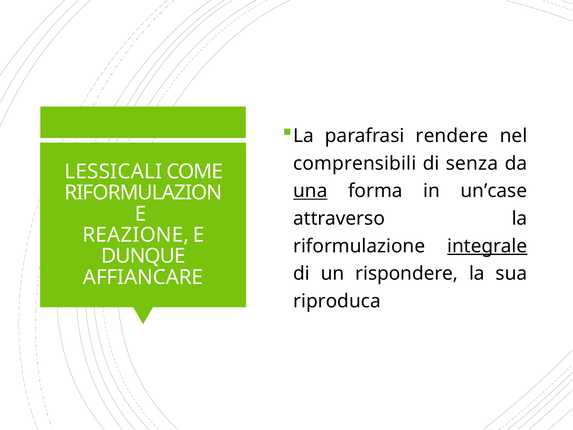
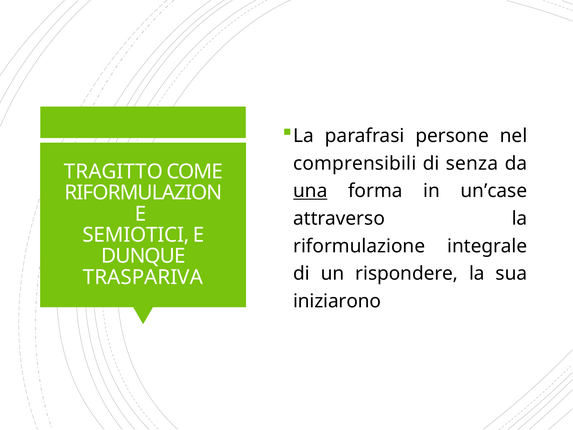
rendere: rendere -> persone (452, 136)
LESSICALI: LESSICALI -> TRAGITTO (113, 172)
REAZIONE: REAZIONE -> SEMIOTICI (136, 235)
integrale underline: present -> none (487, 246)
AFFIANCARE: AFFIANCARE -> TRASPARIVA (143, 277)
riproduca: riproduca -> iniziarono (337, 301)
